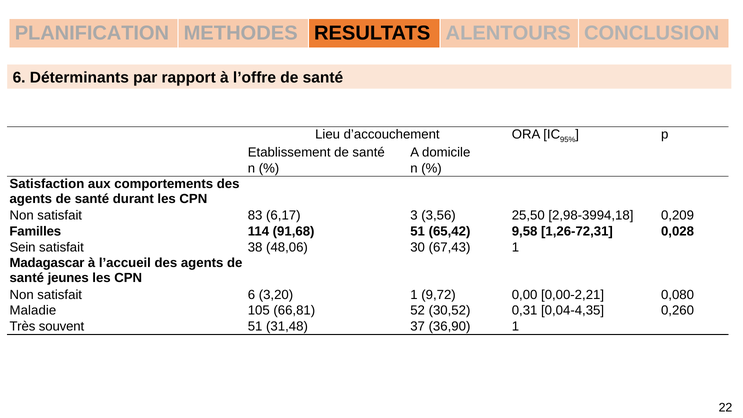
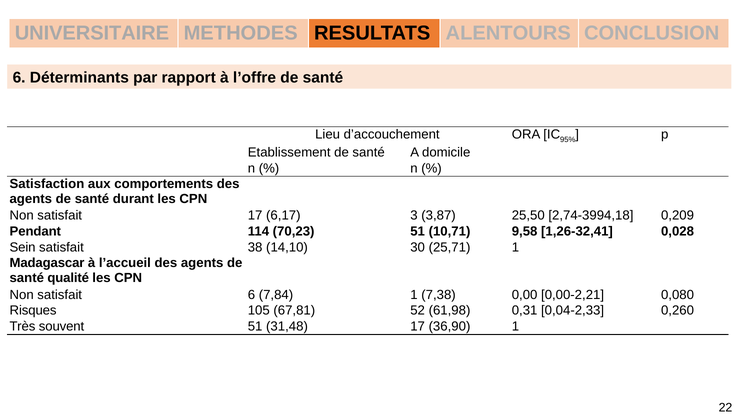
PLANIFICATION: PLANIFICATION -> UNIVERSITAIRE (92, 33)
satisfait 83: 83 -> 17 (255, 216)
3,56: 3,56 -> 3,87 (439, 216)
2,98-3994,18: 2,98-3994,18 -> 2,74-3994,18 (591, 216)
Familles: Familles -> Pendant (35, 231)
91,68: 91,68 -> 70,23 (294, 231)
65,42: 65,42 -> 10,71 (450, 231)
1,26-72,31: 1,26-72,31 -> 1,26-32,41 (577, 231)
48,06: 48,06 -> 14,10 (287, 247)
67,43: 67,43 -> 25,71 (450, 247)
jeunes: jeunes -> qualité (68, 278)
3,20: 3,20 -> 7,84 (276, 295)
9,72: 9,72 -> 7,38 (439, 295)
Maladie: Maladie -> Risques (33, 310)
66,81: 66,81 -> 67,81 (294, 310)
30,52: 30,52 -> 61,98 (450, 310)
0,04-4,35: 0,04-4,35 -> 0,04-2,33 (573, 310)
31,48 37: 37 -> 17 (418, 326)
